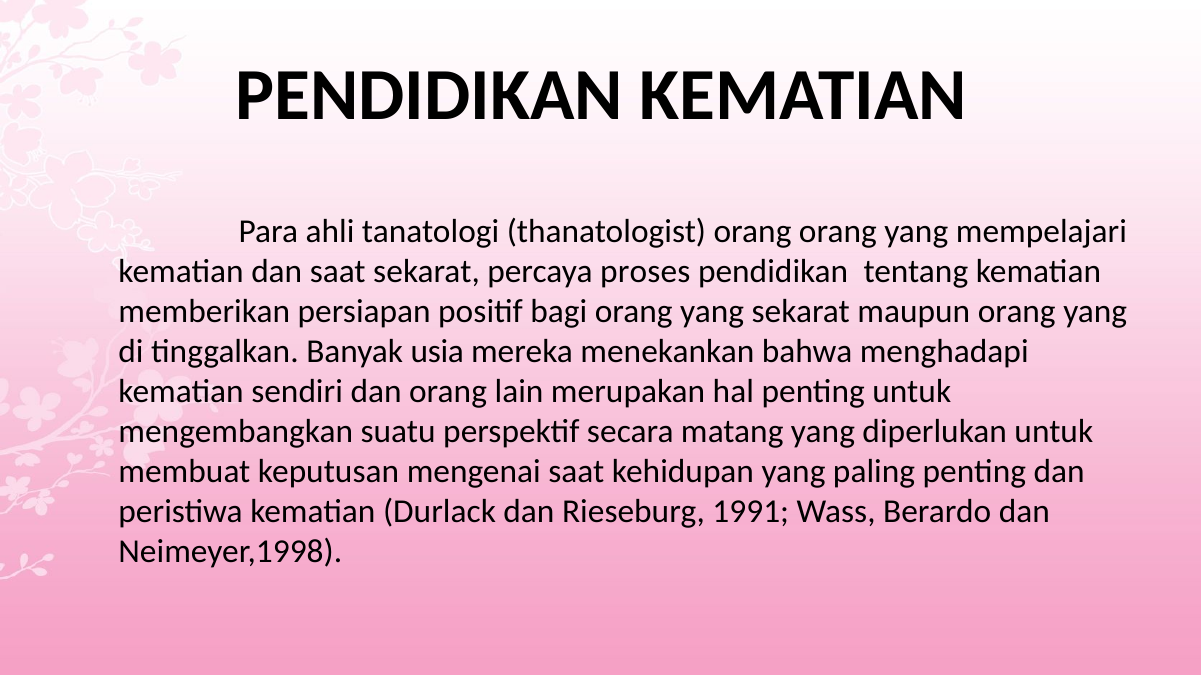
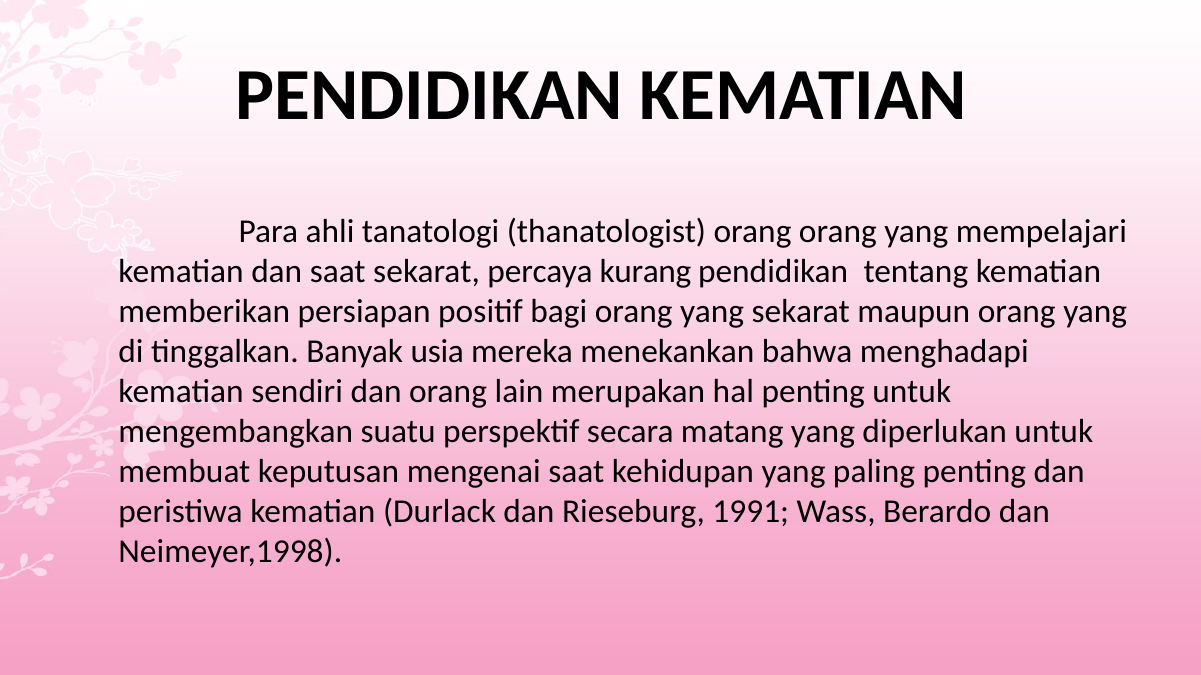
proses: proses -> kurang (645, 272)
